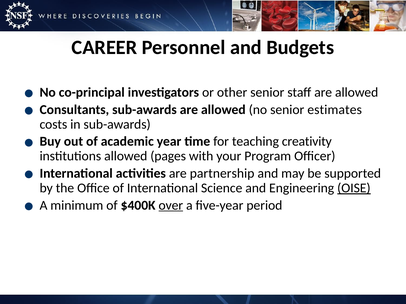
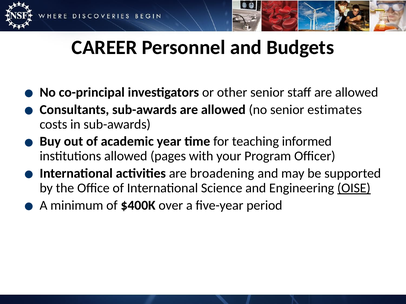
creativity: creativity -> informed (307, 142)
partnership: partnership -> broadening (222, 174)
over underline: present -> none (171, 206)
